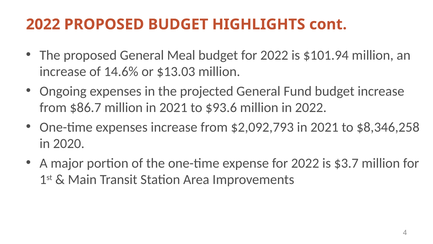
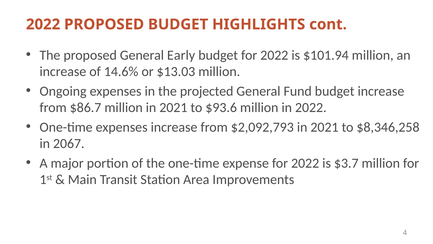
Meal: Meal -> Early (181, 55)
2020: 2020 -> 2067 (69, 143)
